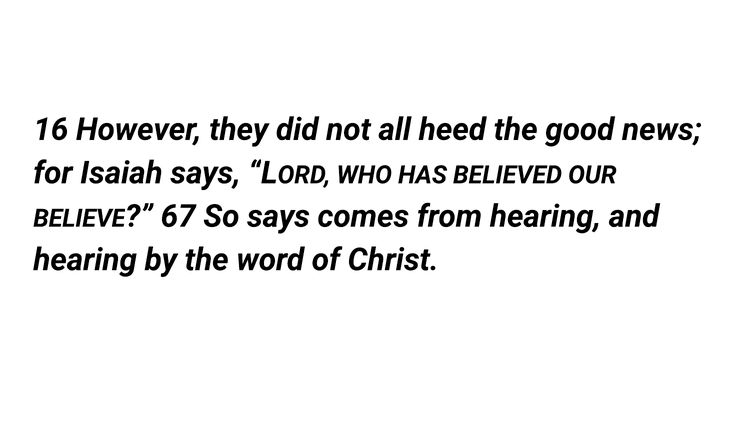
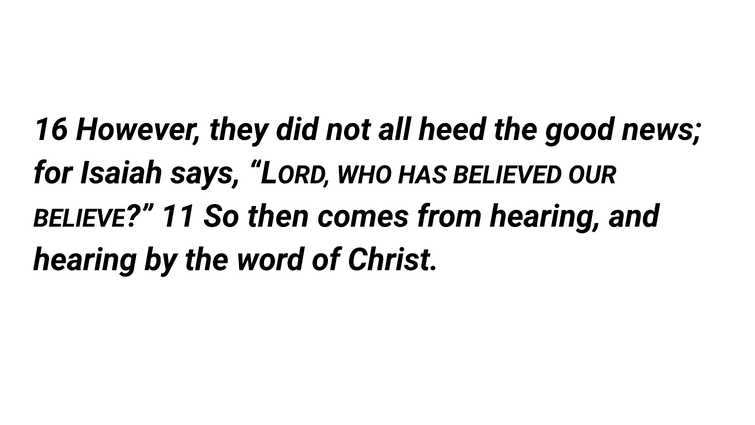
67: 67 -> 11 (178, 216)
So says: says -> then (278, 216)
